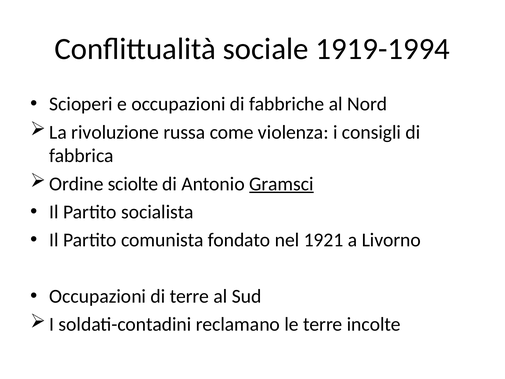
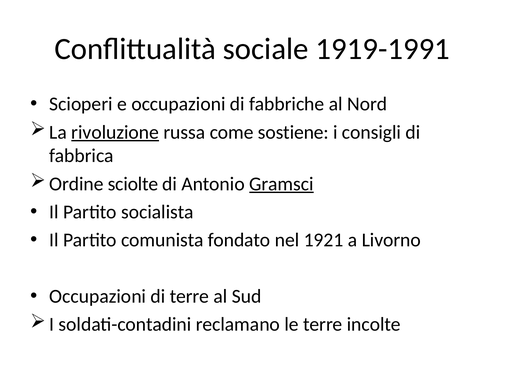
1919-1994: 1919-1994 -> 1919-1991 (383, 49)
rivoluzione underline: none -> present (115, 132)
violenza: violenza -> sostiene (293, 132)
